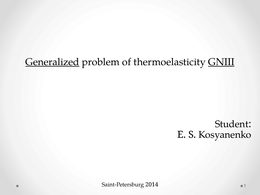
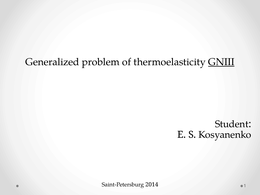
Generalized underline: present -> none (52, 62)
